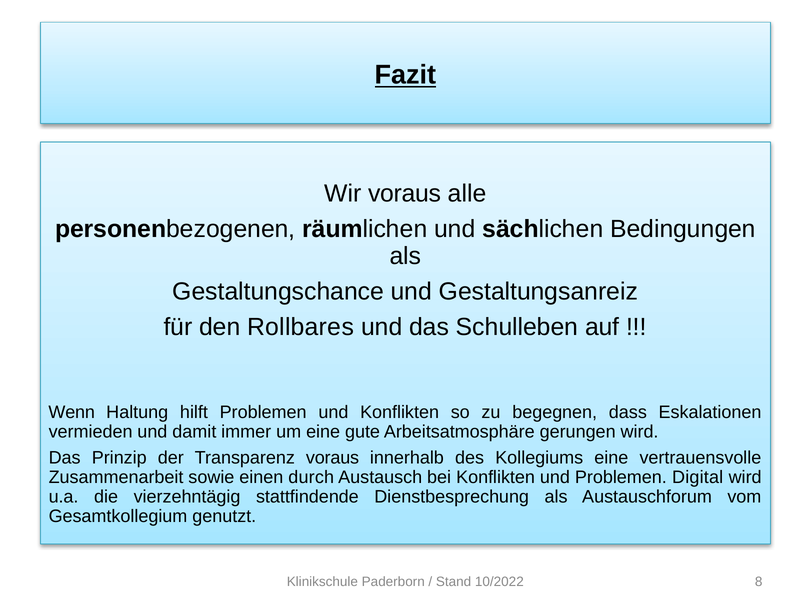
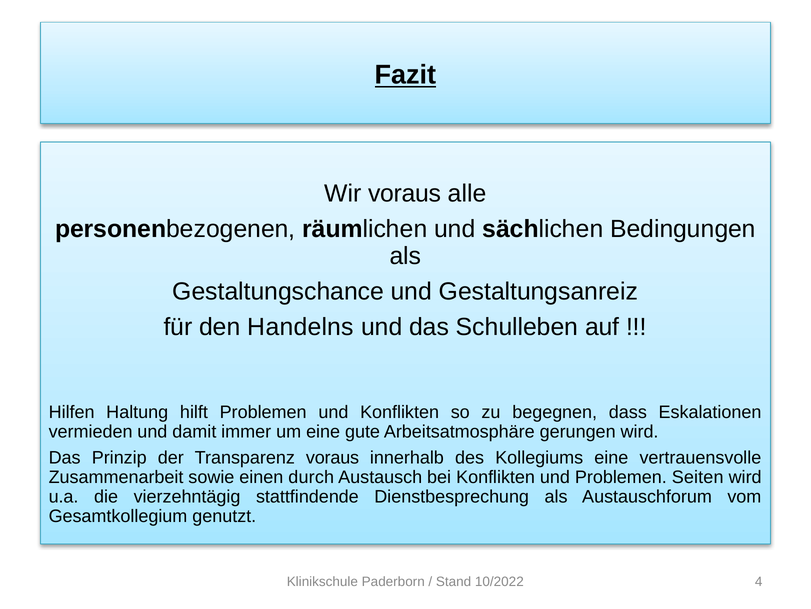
Rollbares: Rollbares -> Handelns (301, 327)
Wenn: Wenn -> Hilfen (72, 412)
Digital: Digital -> Seiten (698, 477)
8: 8 -> 4 (759, 581)
